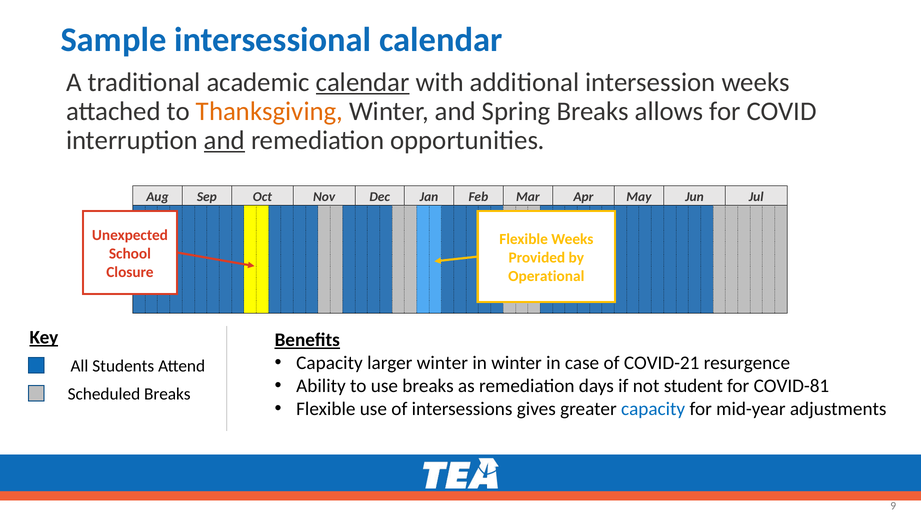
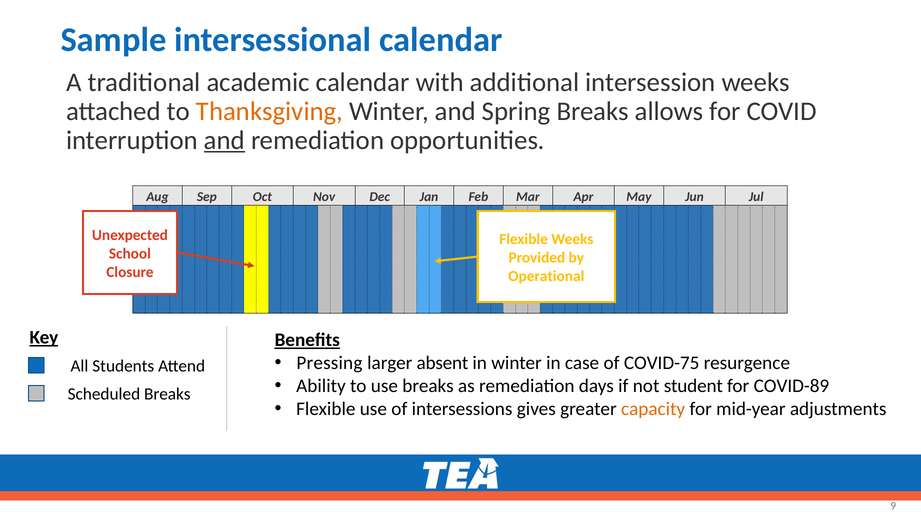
calendar underline: present -> none (363, 82)
Capacity: Capacity -> Pressing (329, 363)
larger winter: winter -> absent (442, 363)
COVID-21: COVID-21 -> COVID-75 (662, 363)
COVID-81: COVID-81 -> COVID-89 (791, 386)
capacity colour: blue -> orange (653, 409)
